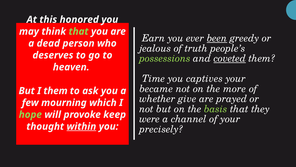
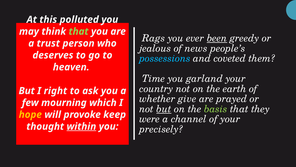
honored: honored -> polluted (79, 20)
Earn: Earn -> Rags (154, 38)
dead: dead -> trust (48, 43)
truth: truth -> news (196, 48)
possessions colour: light green -> light blue (165, 58)
coveted underline: present -> none (230, 58)
captives: captives -> garland (205, 78)
became: became -> country (156, 89)
more: more -> earth (235, 89)
I them: them -> right (55, 91)
but underline: none -> present (164, 109)
hope colour: light green -> yellow (30, 114)
